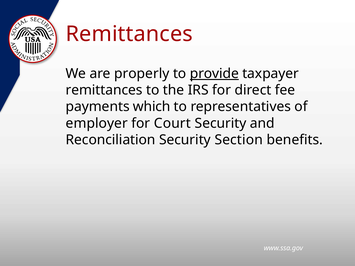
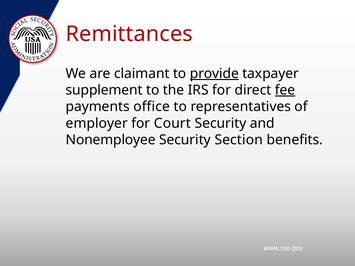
properly: properly -> claimant (142, 74)
remittances: remittances -> supplement (104, 90)
fee underline: none -> present (285, 90)
which: which -> office (152, 107)
Reconciliation: Reconciliation -> Nonemployee (111, 140)
